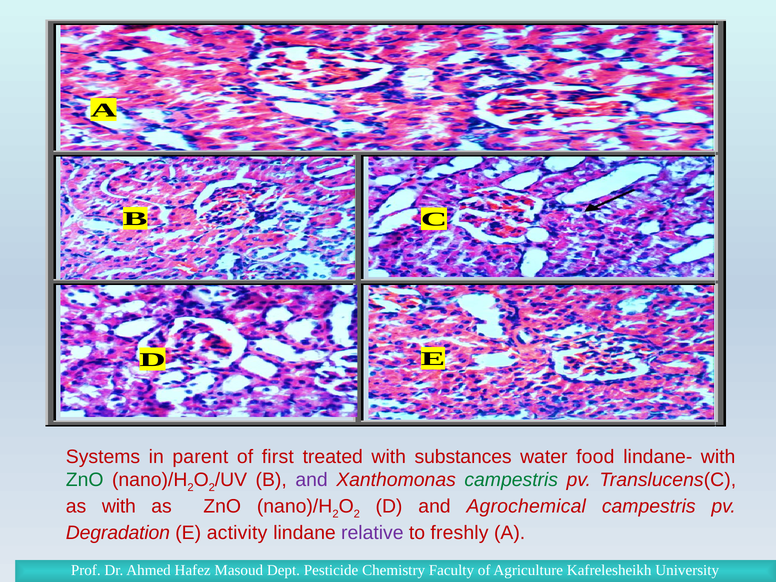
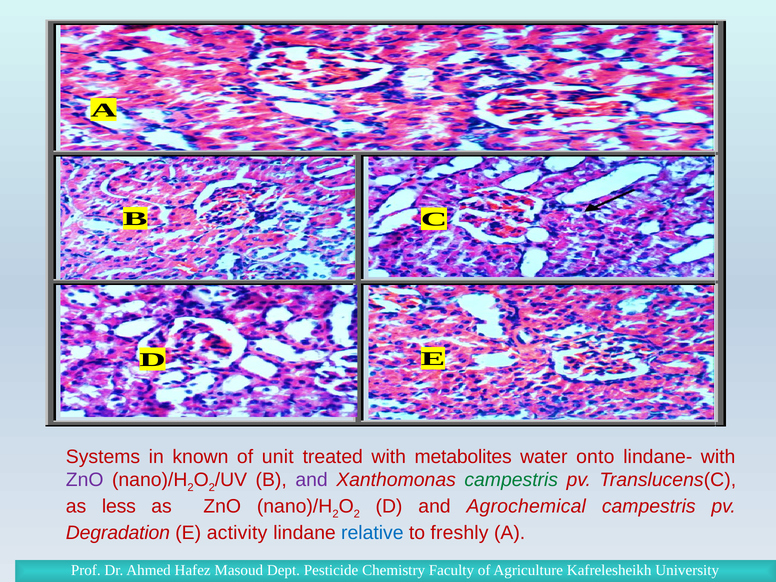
parent: parent -> known (200, 457)
first: first -> unit (278, 457)
substances: substances -> metabolites (463, 457)
food: food -> onto (595, 457)
ZnO colour: green -> purple (85, 480)
as with: with -> less (119, 506)
relative colour: purple -> blue (372, 533)
